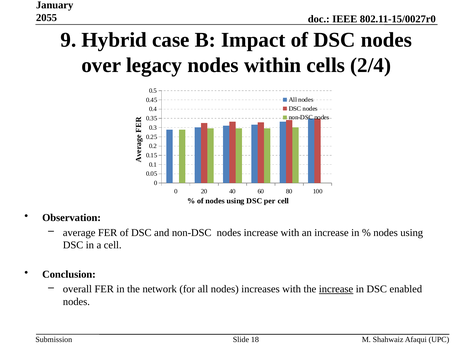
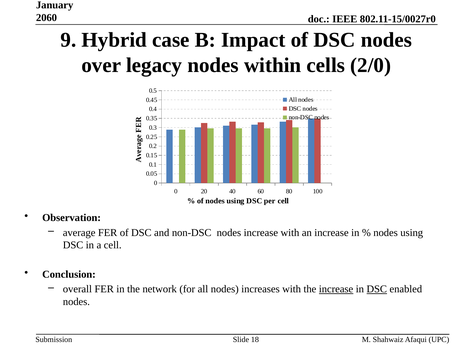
2055: 2055 -> 2060 (47, 18)
2/4: 2/4 -> 2/0 (371, 65)
DSC underline: none -> present (377, 290)
